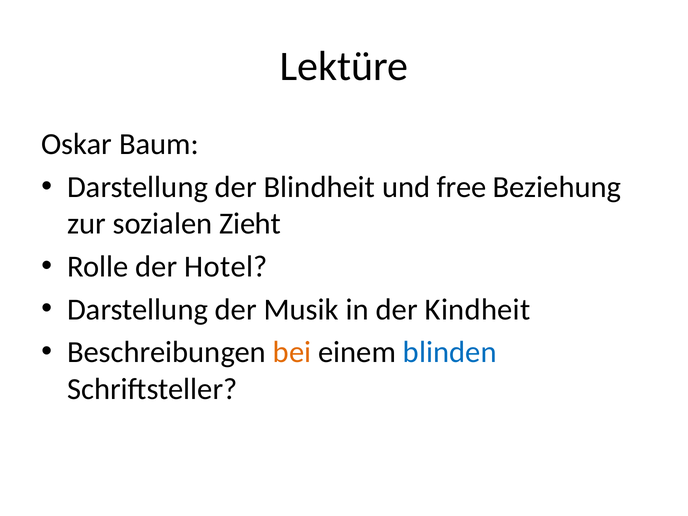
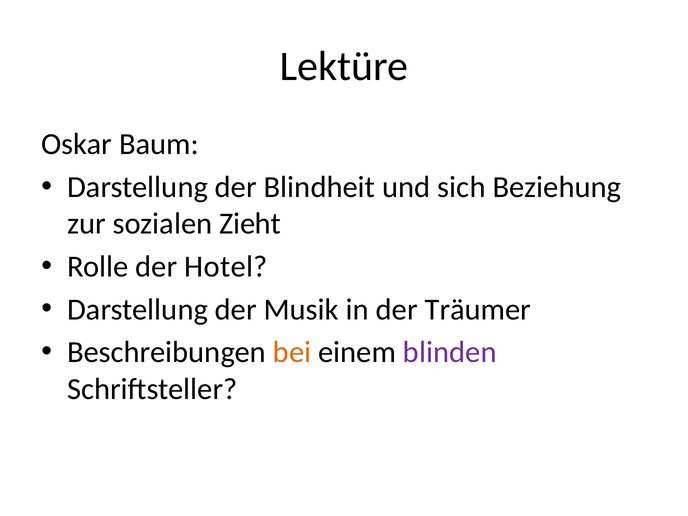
free: free -> sich (461, 187)
Kindheit: Kindheit -> Träumer (478, 310)
blinden colour: blue -> purple (450, 352)
